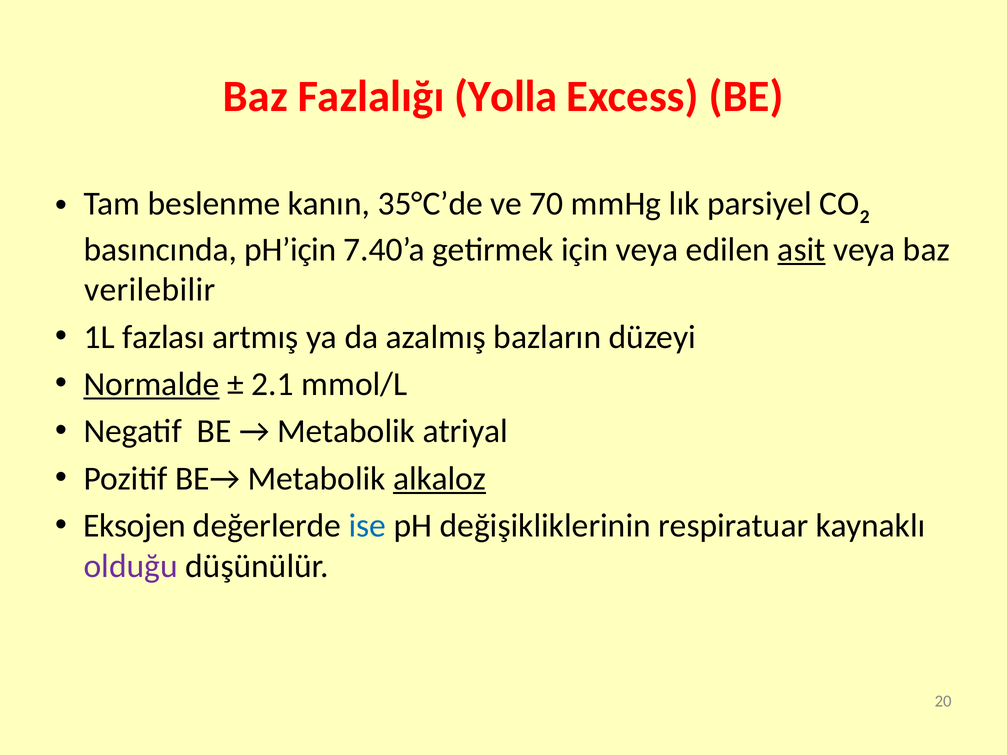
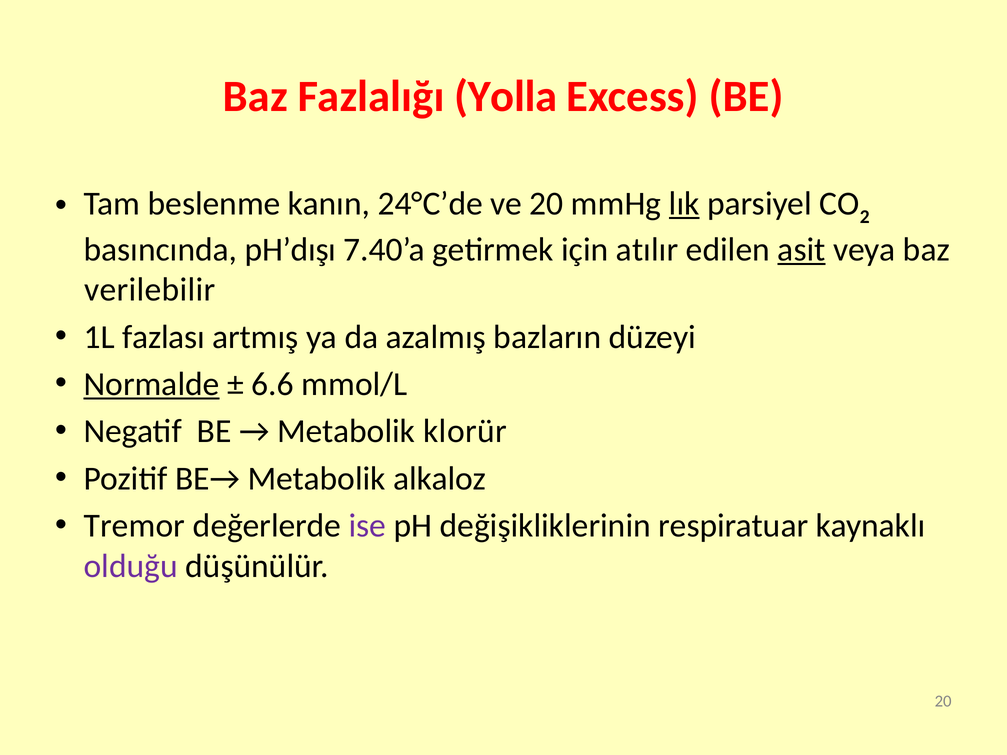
35°C’de: 35°C’de -> 24°C’de (430, 204)
ve 70: 70 -> 20 (546, 204)
lık underline: none -> present (684, 204)
pH’için: pH’için -> pH’dışı (290, 250)
için veya: veya -> atılır (647, 250)
2.1: 2.1 -> 6.6 (273, 384)
atriyal: atriyal -> klorür (465, 432)
alkaloz underline: present -> none (440, 479)
Eksojen: Eksojen -> Tremor (134, 526)
ise colour: blue -> purple (367, 526)
